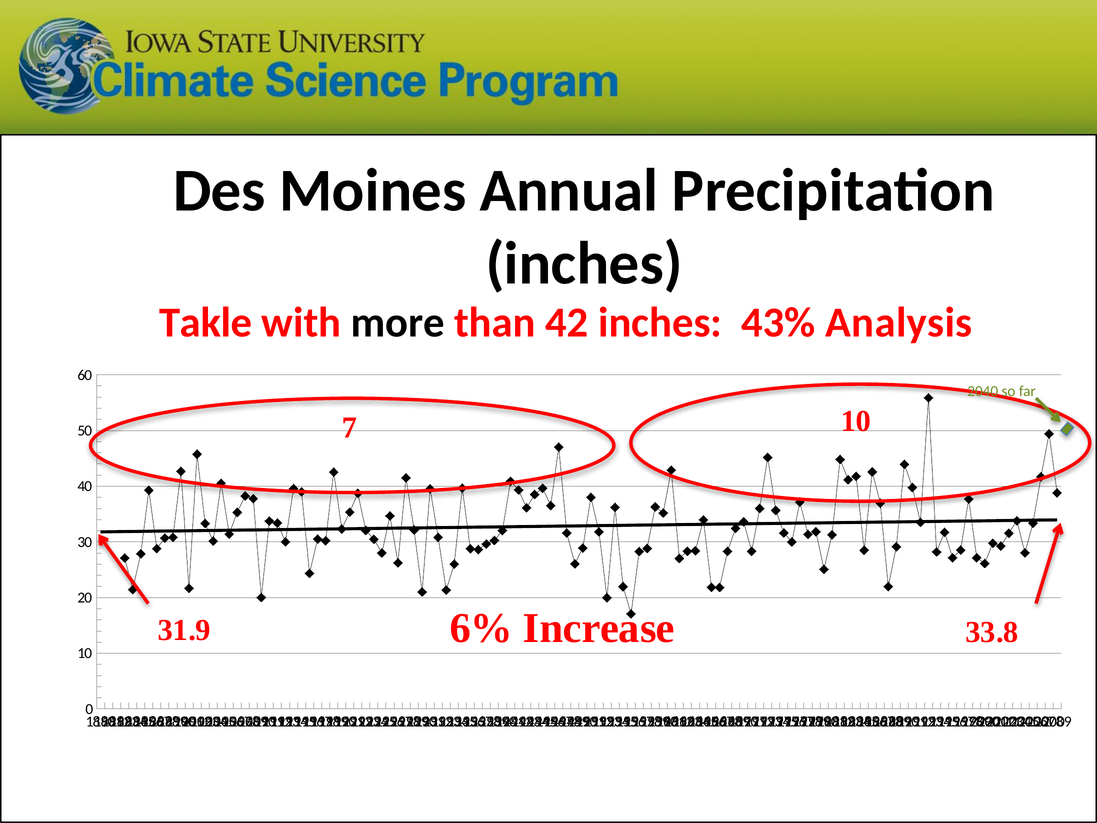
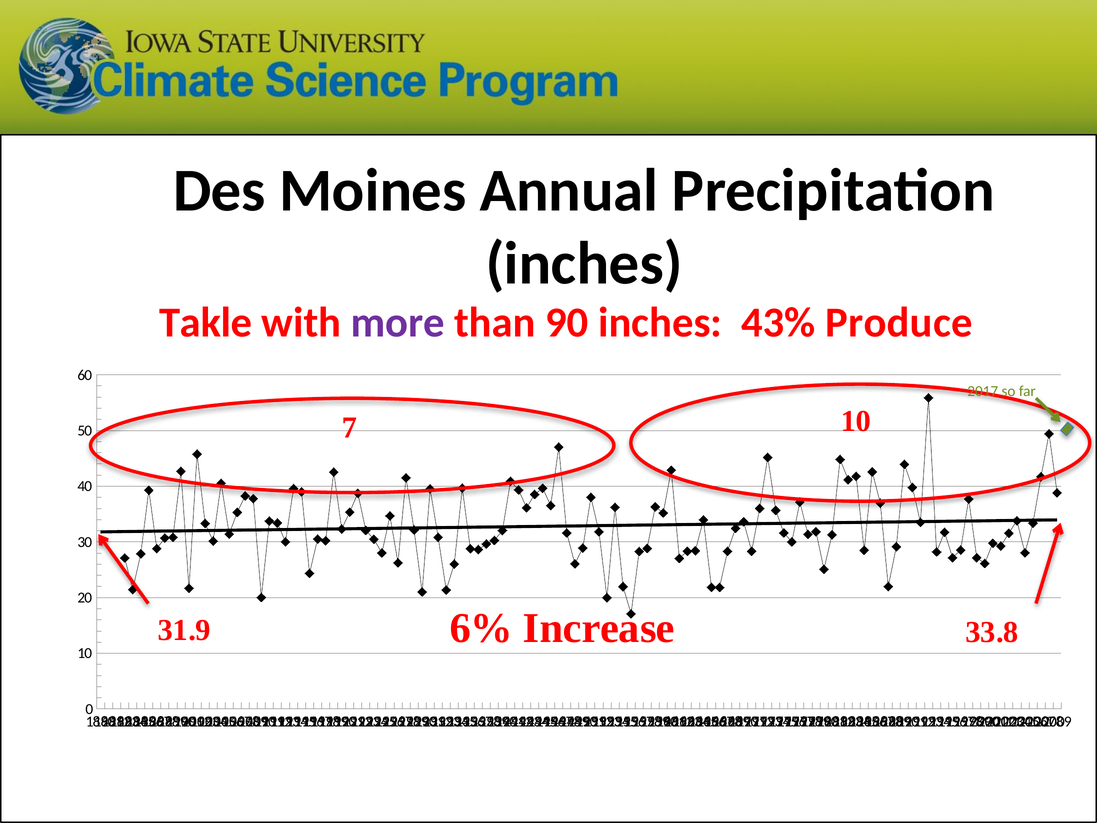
more colour: black -> purple (398, 323)
42: 42 -> 90 (567, 323)
Analysis: Analysis -> Produce (899, 323)
2040: 2040 -> 2017 (983, 391)
